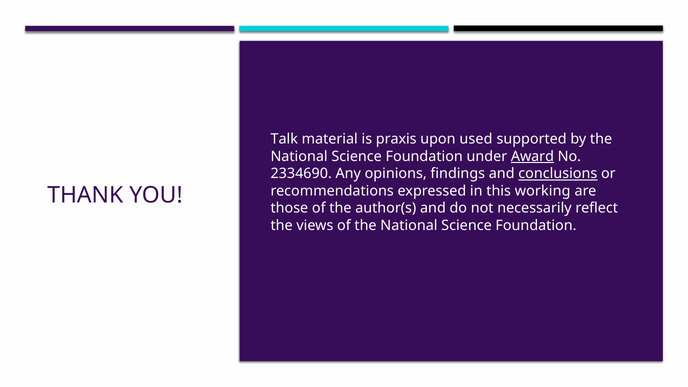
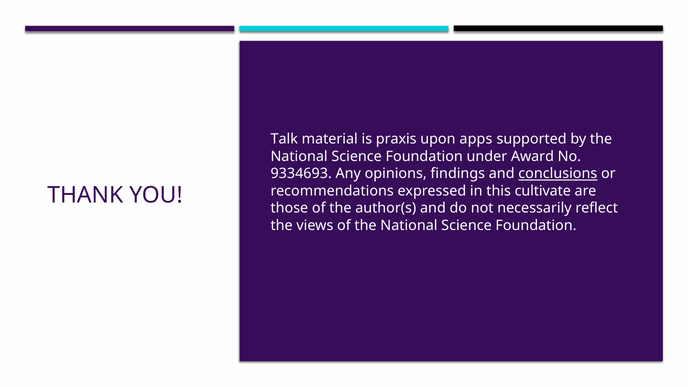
used: used -> apps (476, 139)
Award underline: present -> none (532, 156)
2334690: 2334690 -> 9334693 (301, 174)
working: working -> cultivate (543, 191)
